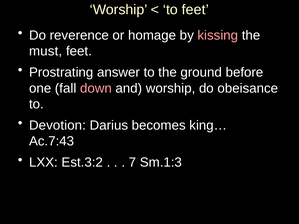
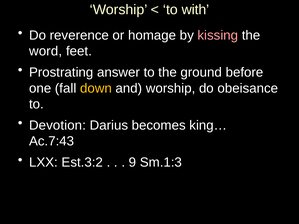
to feet: feet -> with (195, 10)
must: must -> word (46, 51)
down colour: pink -> yellow (96, 88)
7: 7 -> 9 (132, 162)
